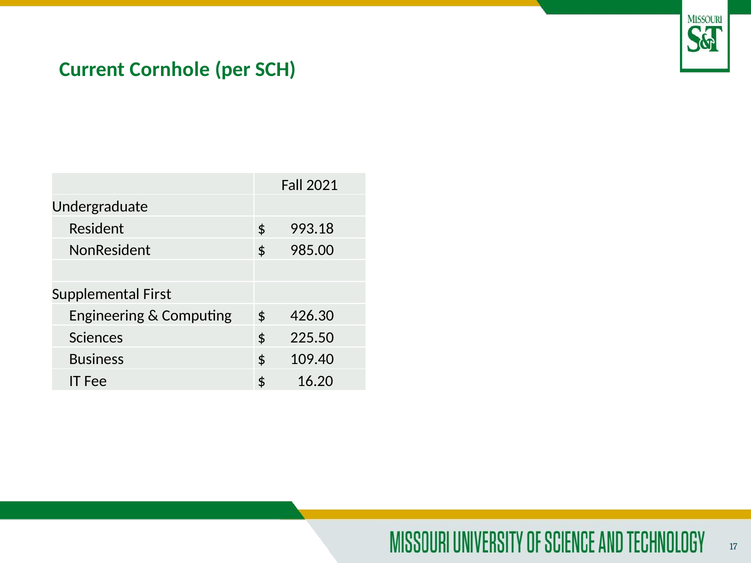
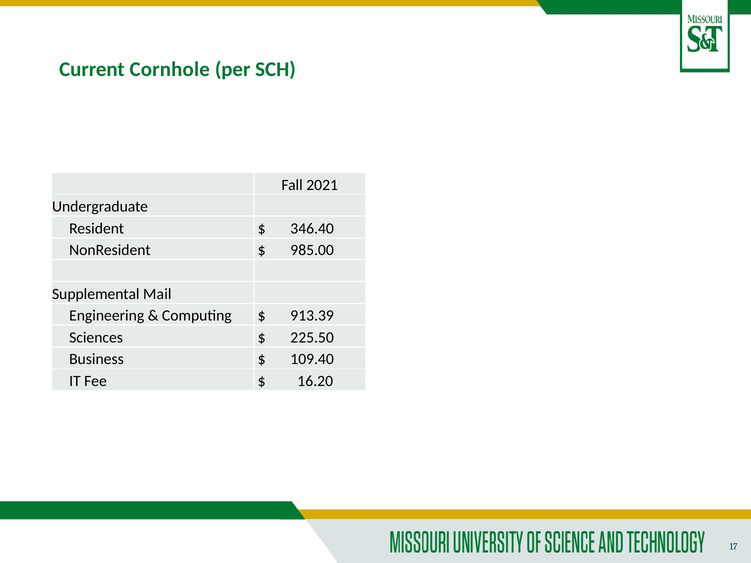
993.18: 993.18 -> 346.40 (312, 229)
First: First -> Mail (157, 294)
426.30: 426.30 -> 913.39 (312, 316)
